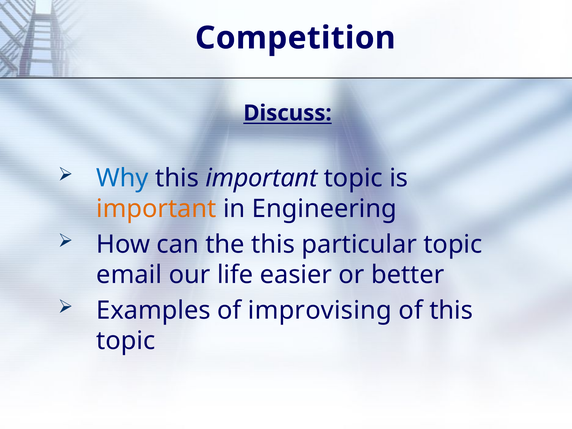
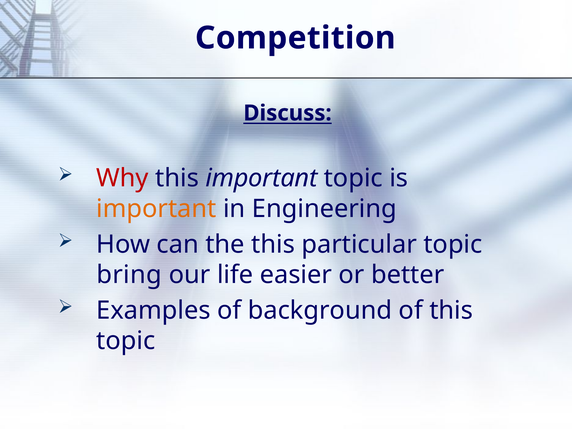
Why colour: blue -> red (122, 178)
email: email -> bring (129, 275)
improvising: improvising -> background (320, 310)
